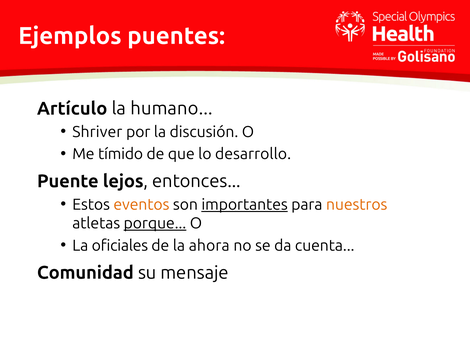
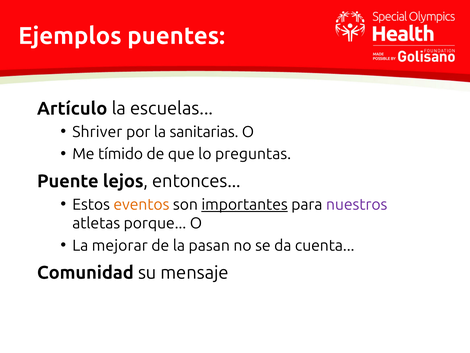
humano: humano -> escuelas (172, 108)
discusión: discusión -> sanitarias (204, 132)
desarrollo: desarrollo -> preguntas (253, 154)
nuestros colour: orange -> purple (357, 204)
porque underline: present -> none (155, 223)
oficiales: oficiales -> mejorar (120, 245)
ahora: ahora -> pasan (209, 245)
